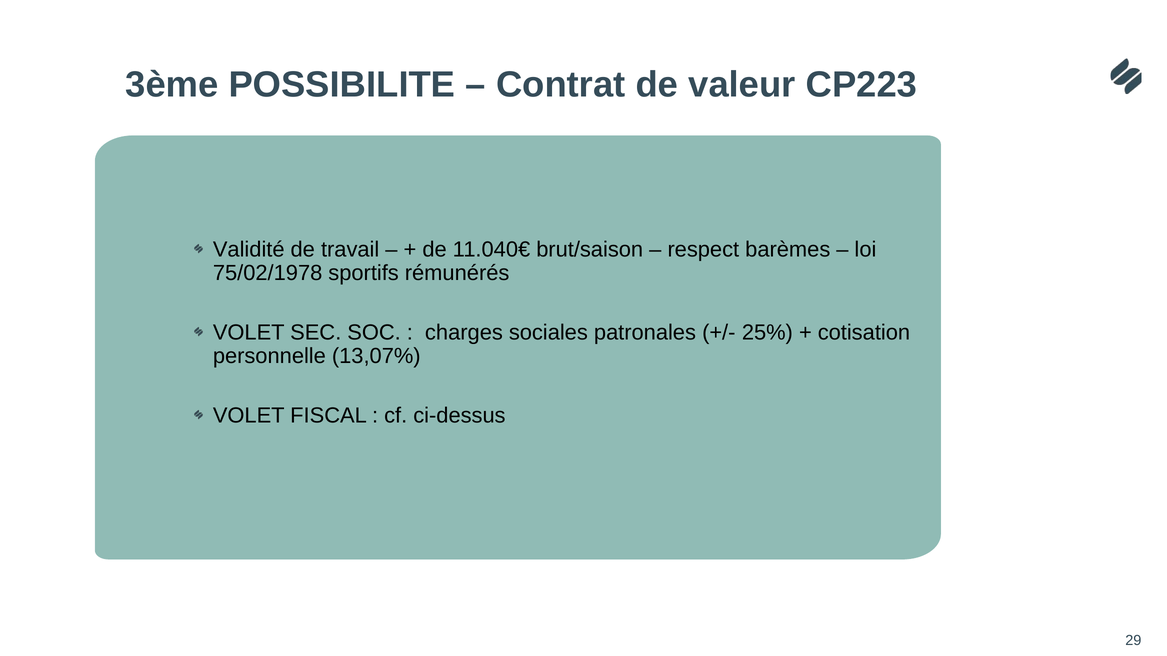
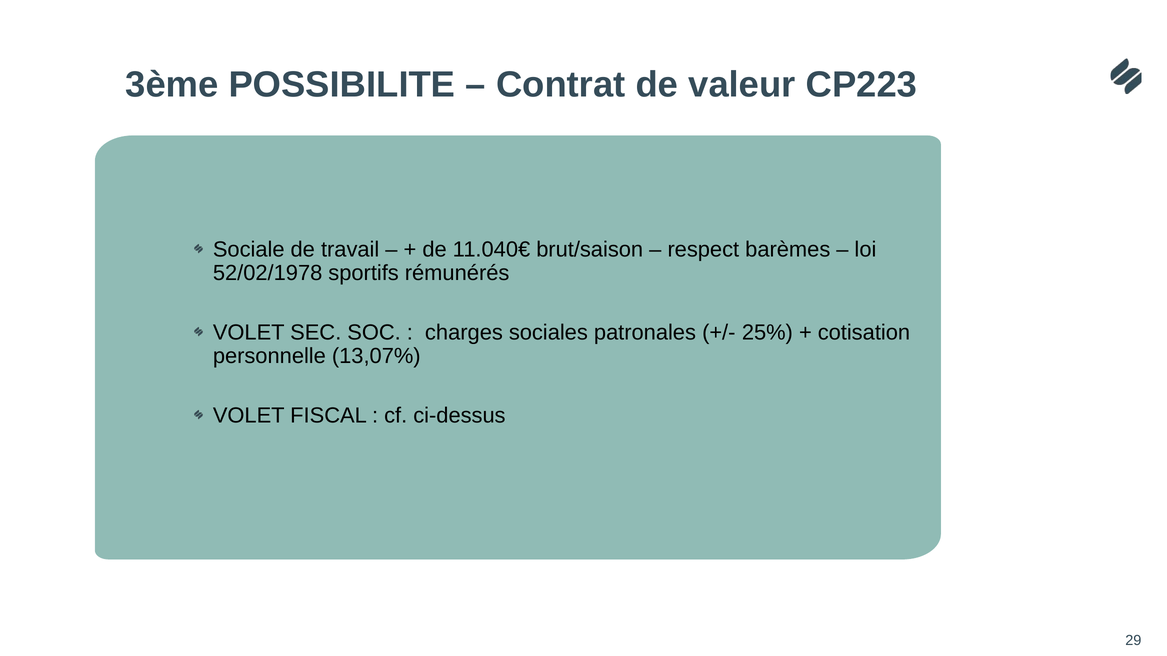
Validité: Validité -> Sociale (249, 250)
75/02/1978: 75/02/1978 -> 52/02/1978 (268, 273)
